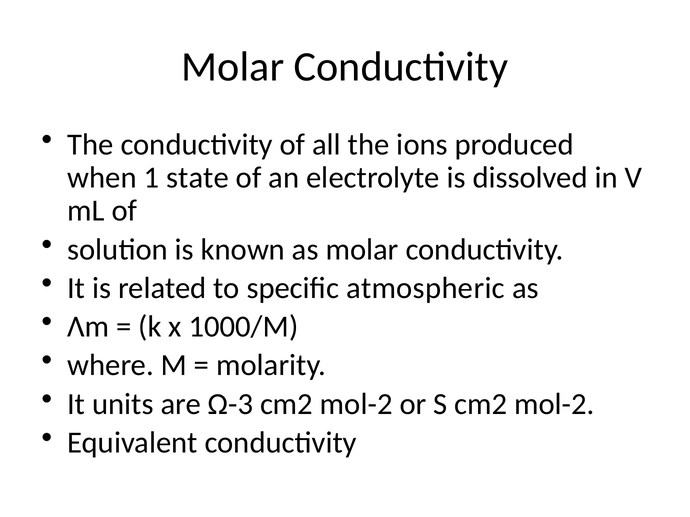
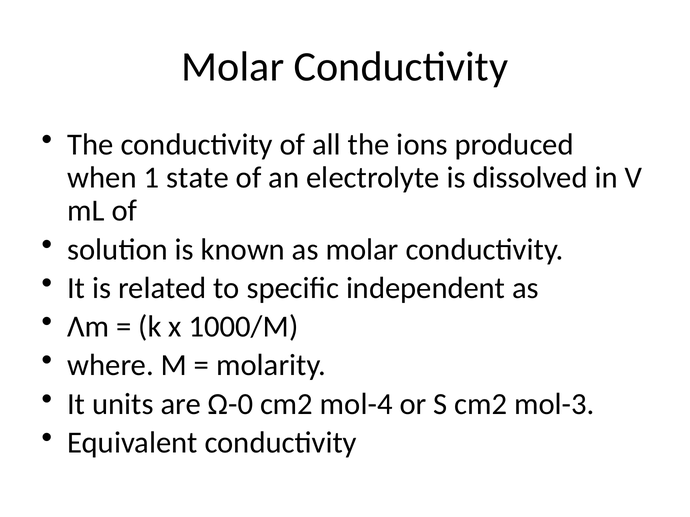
atmospheric: atmospheric -> independent (426, 288)
Ω-3: Ω-3 -> Ω-0 (230, 404)
mol-2: mol-2 -> mol-4 (356, 404)
S cm2 mol-2: mol-2 -> mol-3 (554, 404)
